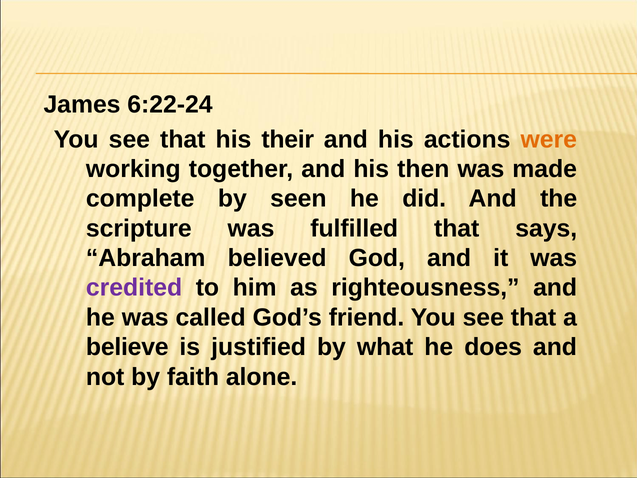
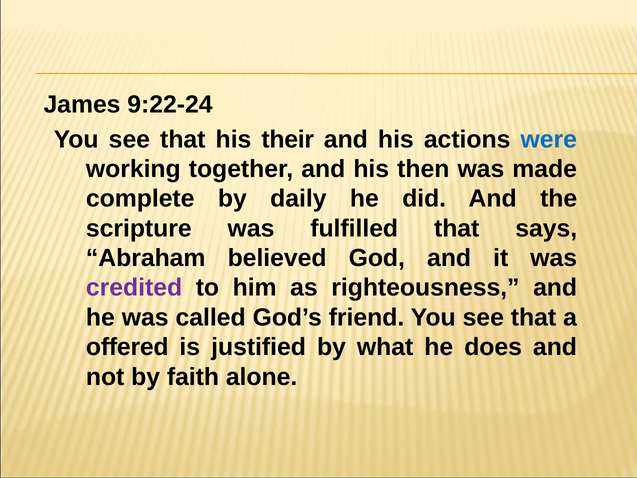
6:22-24: 6:22-24 -> 9:22-24 (170, 105)
were colour: orange -> blue (549, 139)
seen: seen -> daily (298, 199)
believe: believe -> offered (127, 347)
